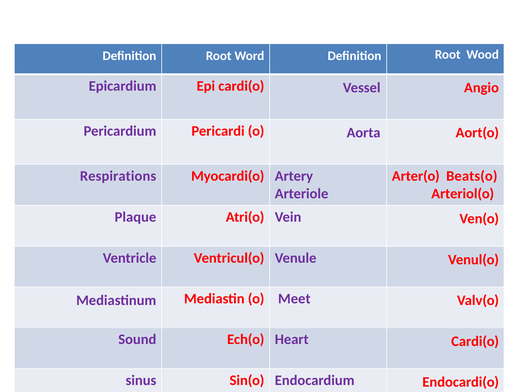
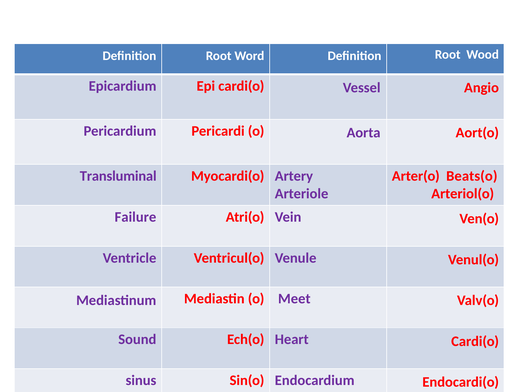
Respirations: Respirations -> Transluminal (118, 176)
Plaque: Plaque -> Failure (135, 217)
